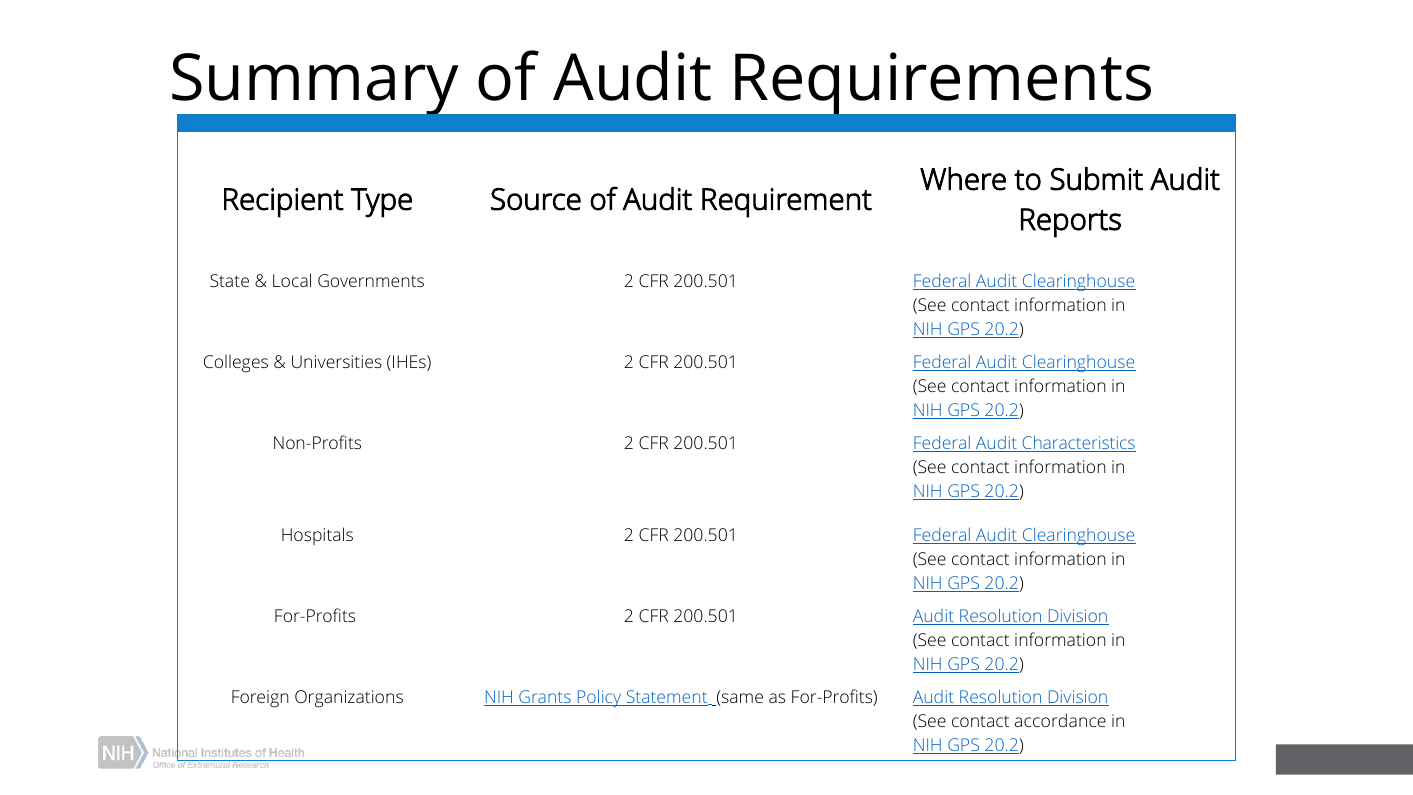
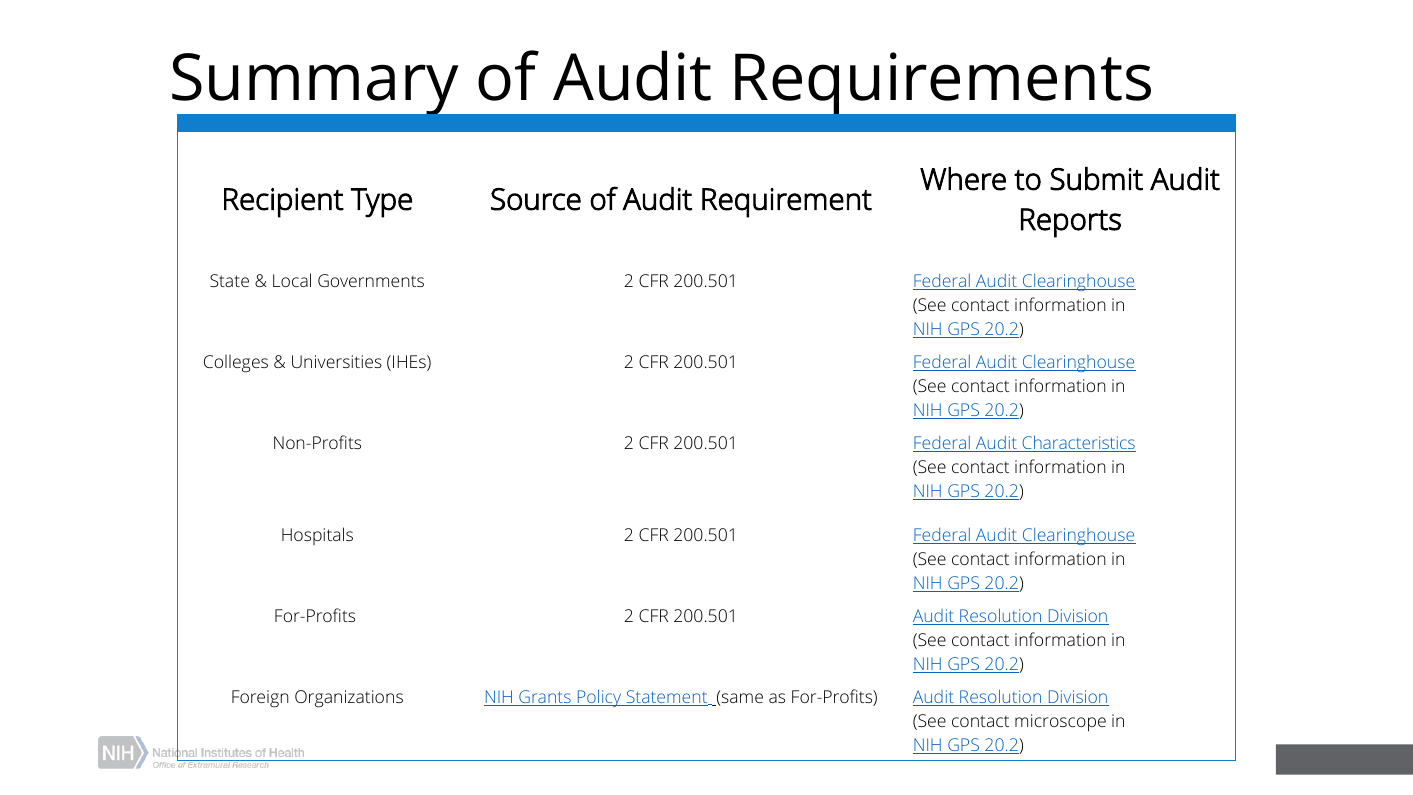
accordance: accordance -> microscope (1060, 721)
